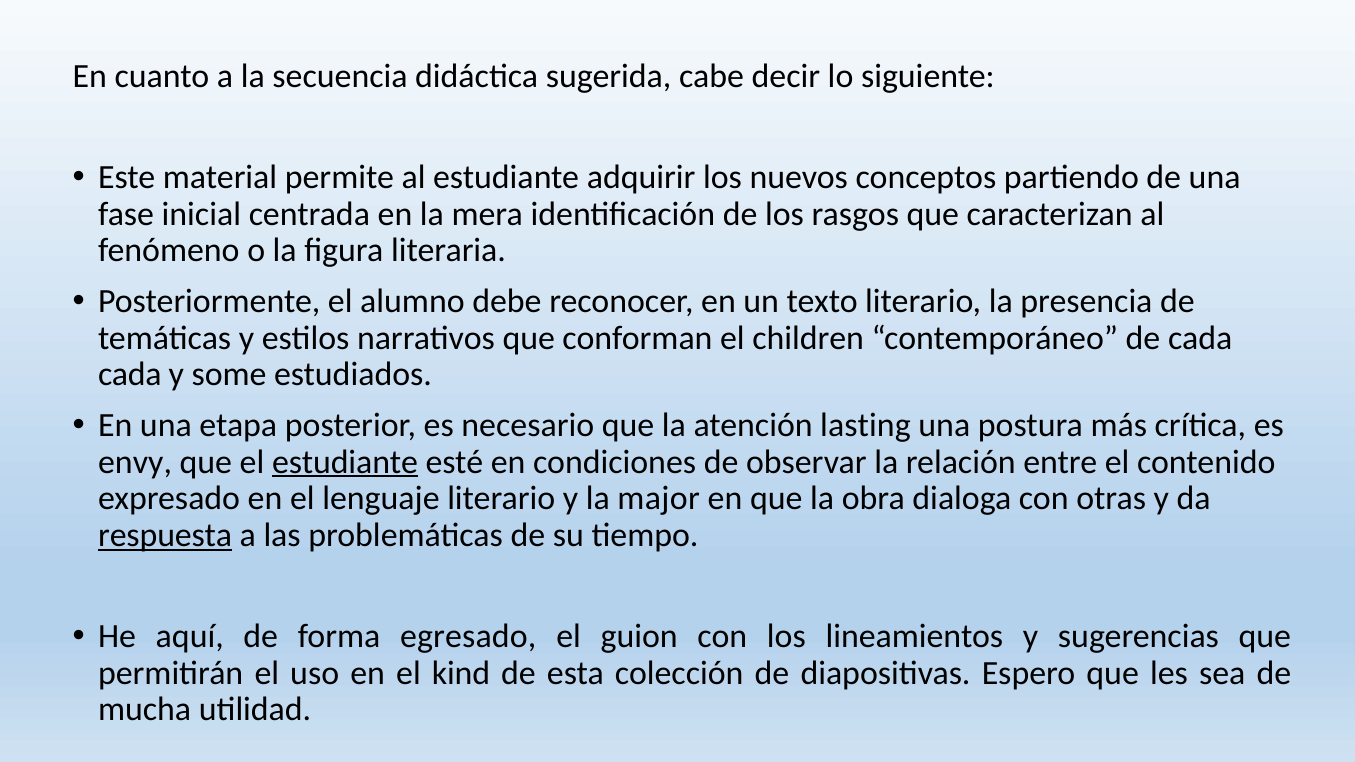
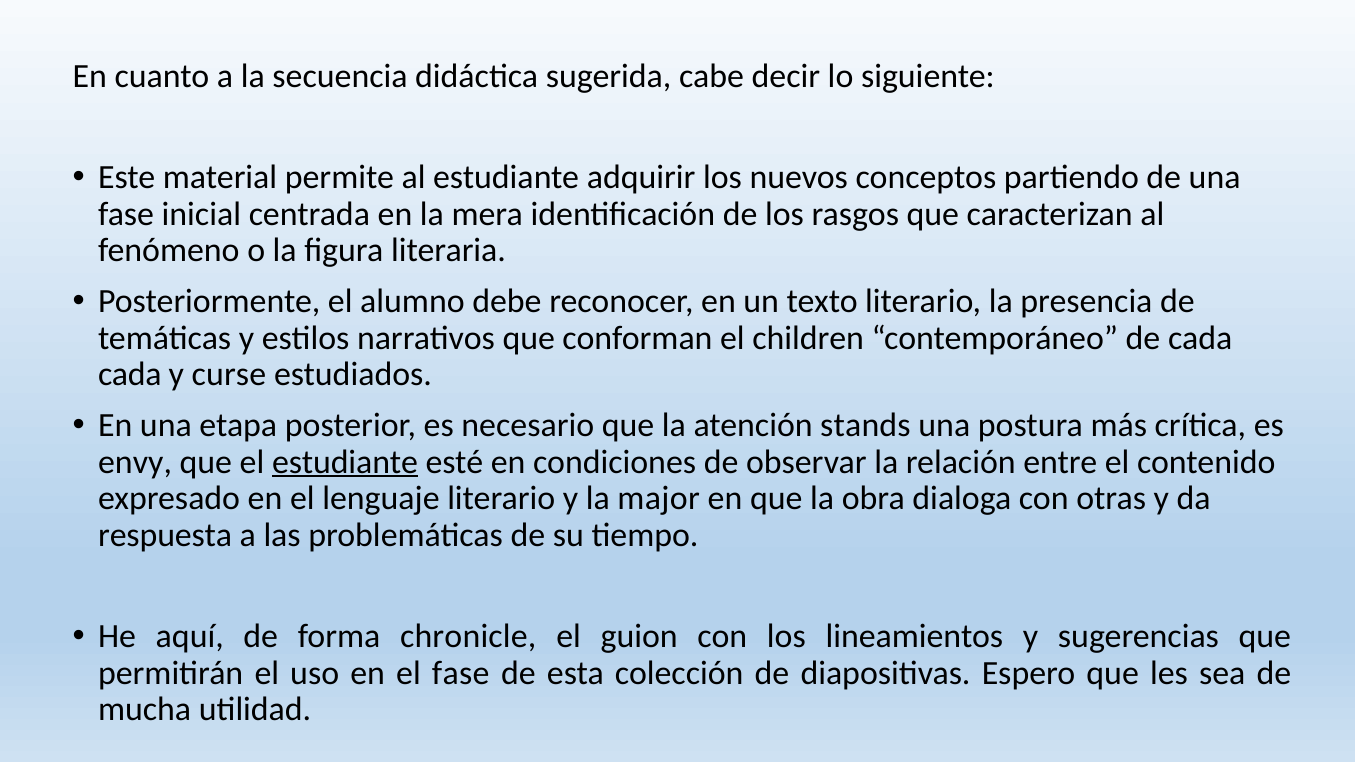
some: some -> curse (229, 375)
lasting: lasting -> stands (865, 425)
respuesta underline: present -> none (165, 535)
egresado: egresado -> chronicle (468, 636)
el kind: kind -> fase (461, 673)
